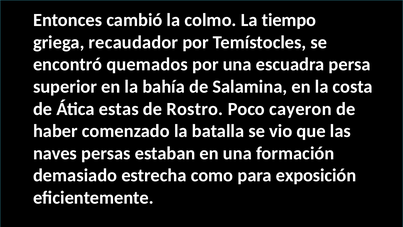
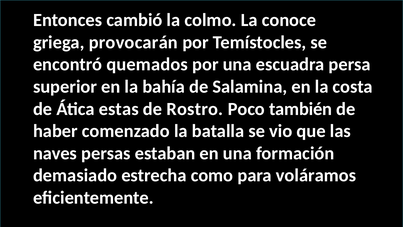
tiempo: tiempo -> conoce (289, 20)
recaudador: recaudador -> provocarán (133, 42)
cayeron: cayeron -> también (301, 109)
exposición: exposición -> voláramos (316, 175)
